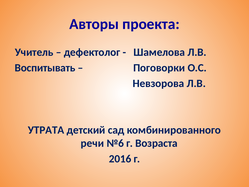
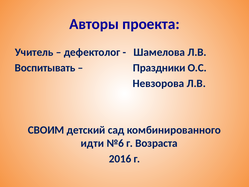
Поговорки: Поговорки -> Праздники (159, 68)
УТРАТА: УТРАТА -> СВОИМ (46, 130)
речи: речи -> идти (92, 143)
